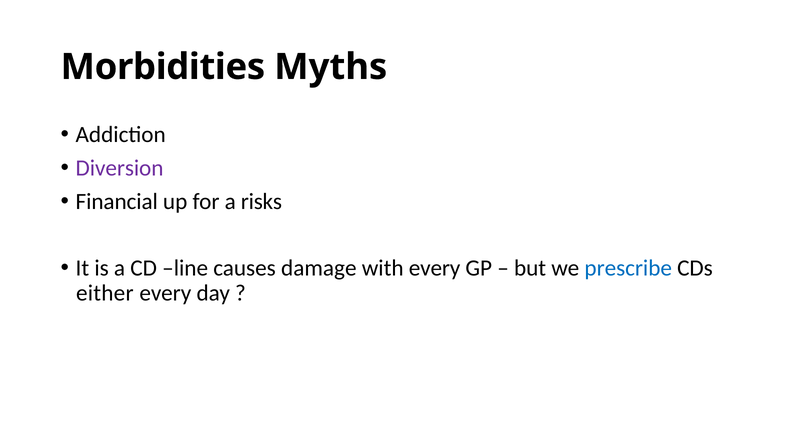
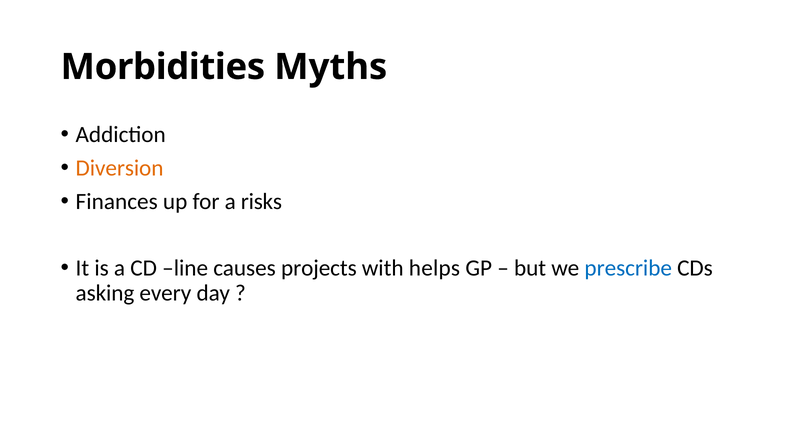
Diversion colour: purple -> orange (120, 168)
Financial: Financial -> Finances (117, 201)
damage: damage -> projects (319, 268)
with every: every -> helps (434, 268)
either: either -> asking (105, 293)
